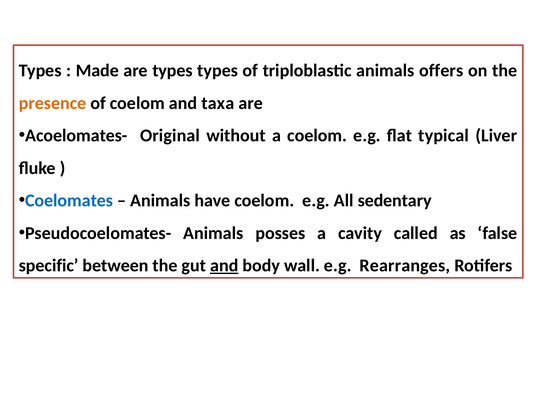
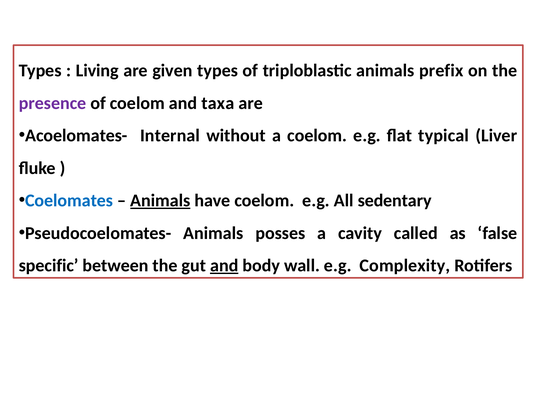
Made: Made -> Living (97, 71)
are types: types -> given (172, 71)
offers: offers -> prefix (441, 71)
presence colour: orange -> purple (53, 103)
Original: Original -> Internal (170, 136)
Animals underline: none -> present (160, 200)
Rearranges: Rearranges -> Complexity (405, 265)
